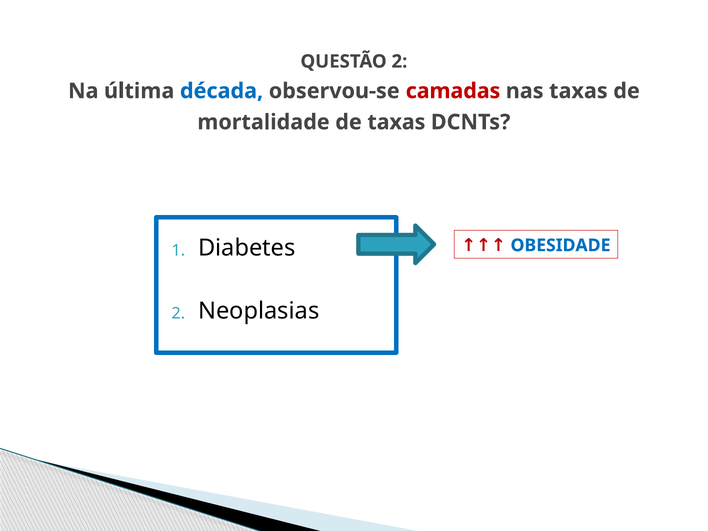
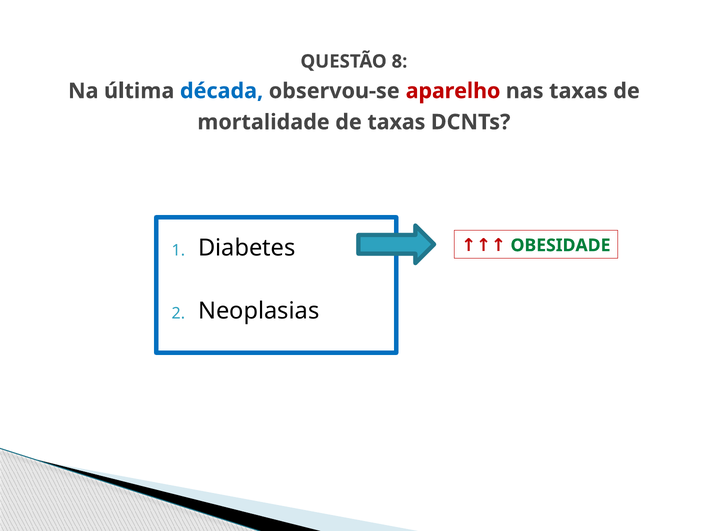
QUESTÃO 2: 2 -> 8 (399, 61)
camadas: camadas -> aparelho (453, 91)
OBESIDADE colour: blue -> green (560, 245)
